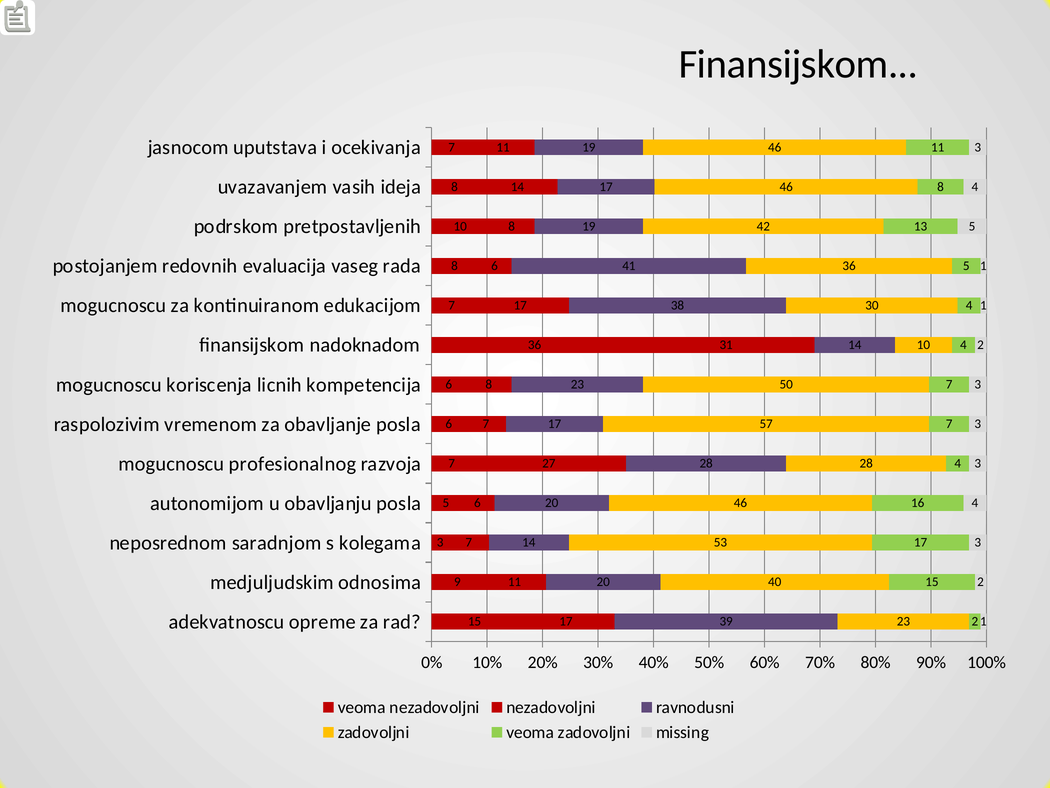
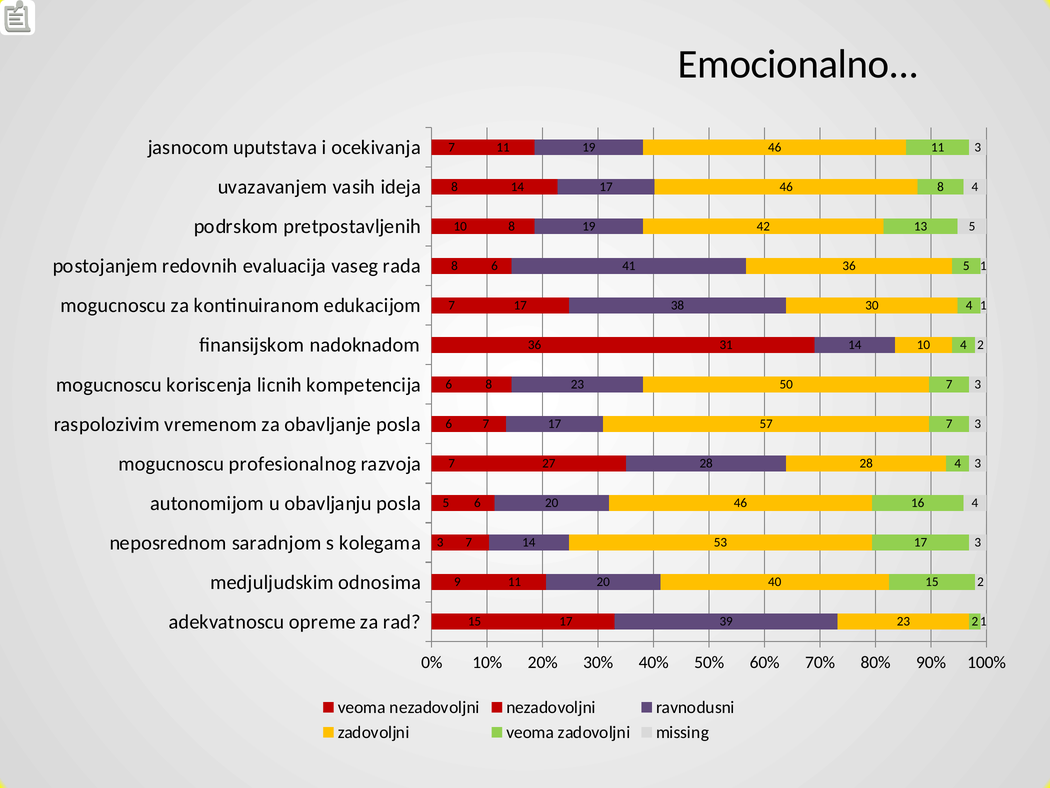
Finansijskom: Finansijskom -> Emocionalno (798, 64)
